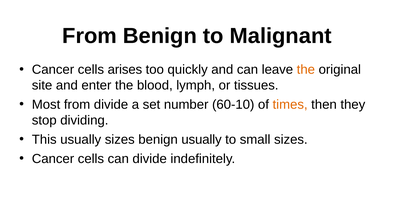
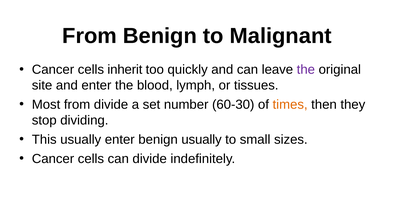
arises: arises -> inherit (125, 70)
the colour: orange -> purple (306, 70)
60-10: 60-10 -> 60-30 (233, 105)
usually sizes: sizes -> enter (120, 140)
